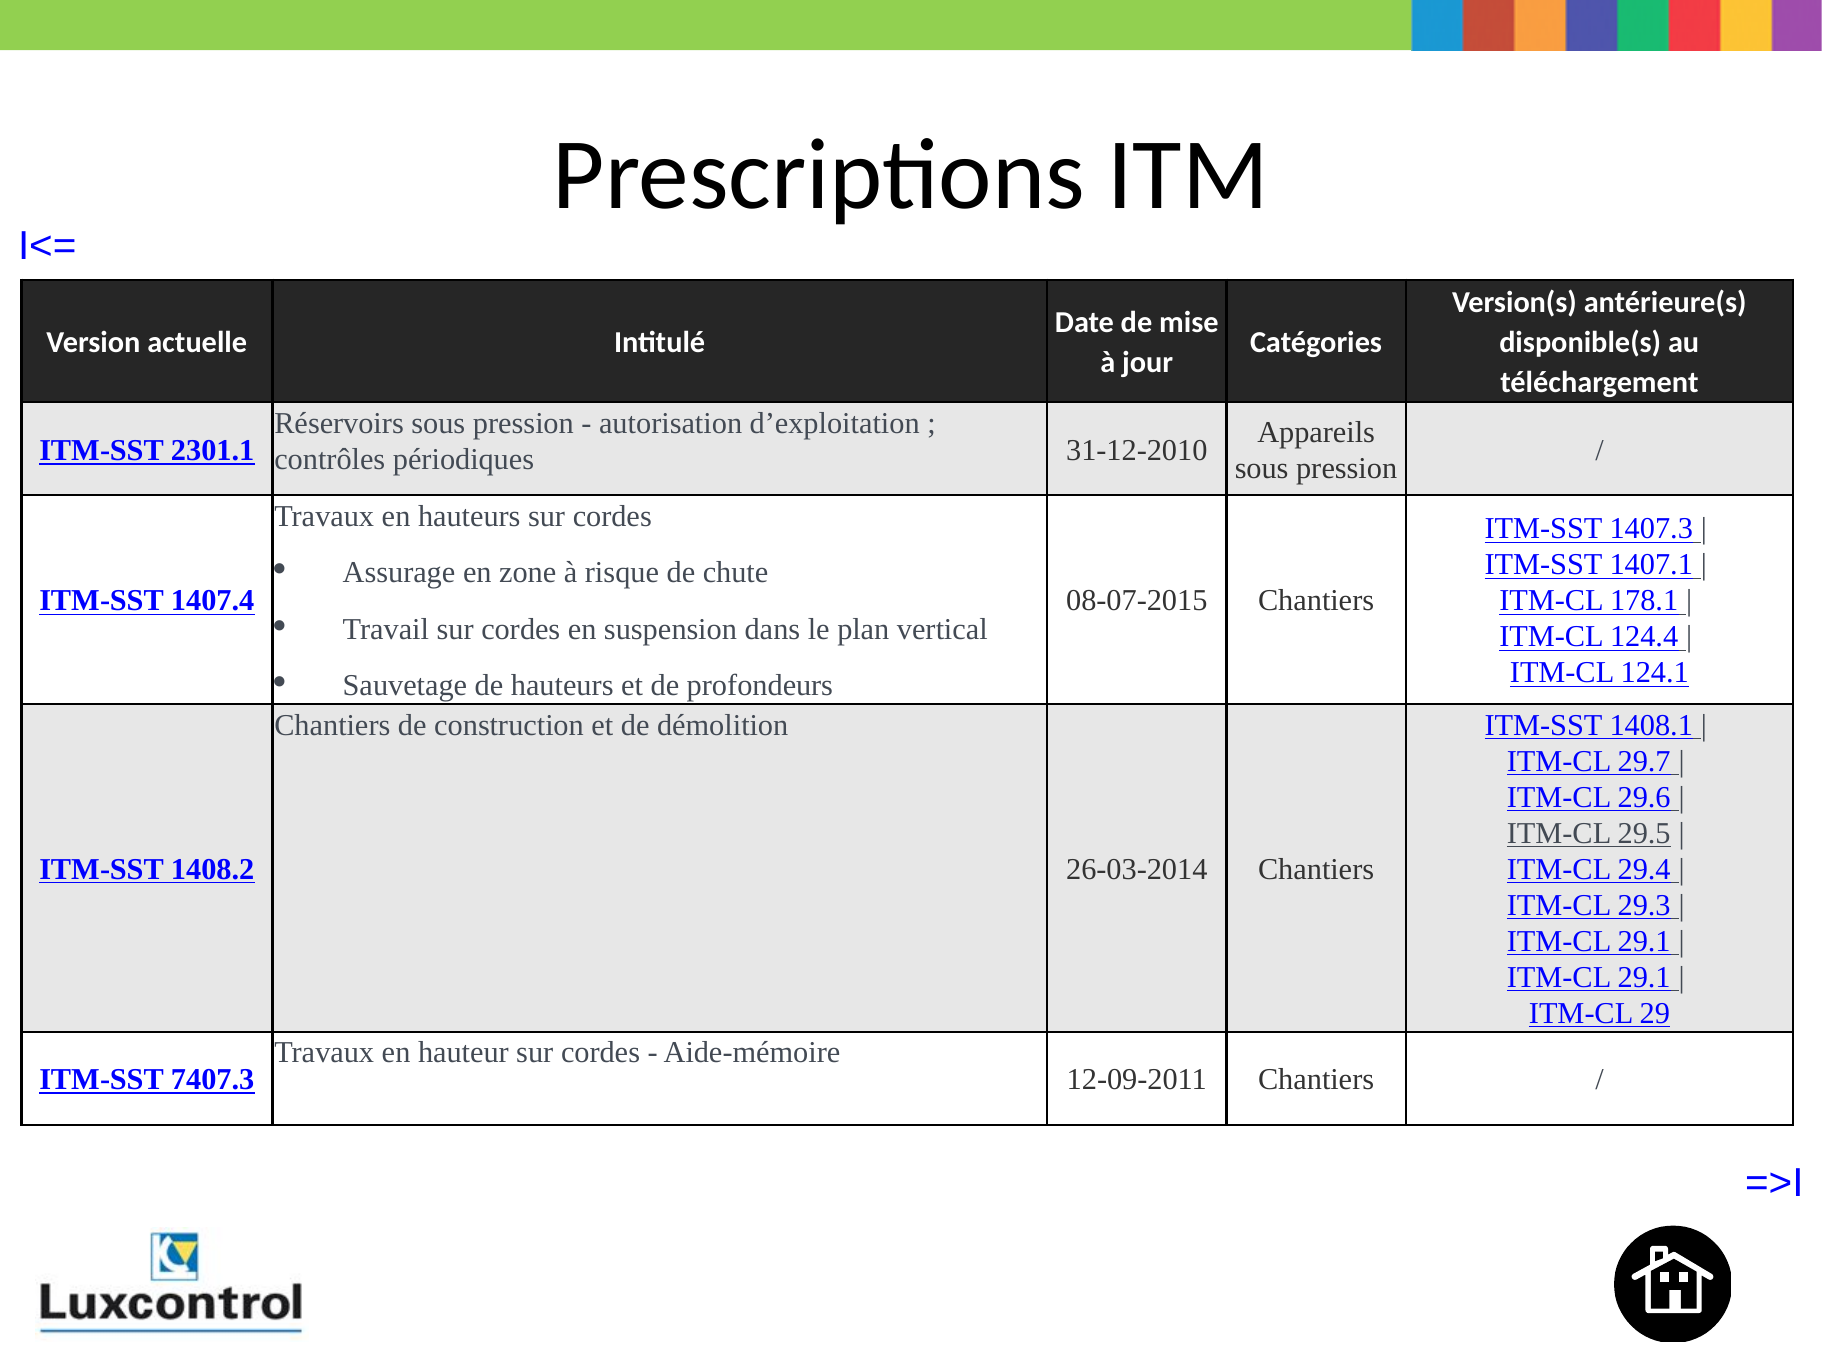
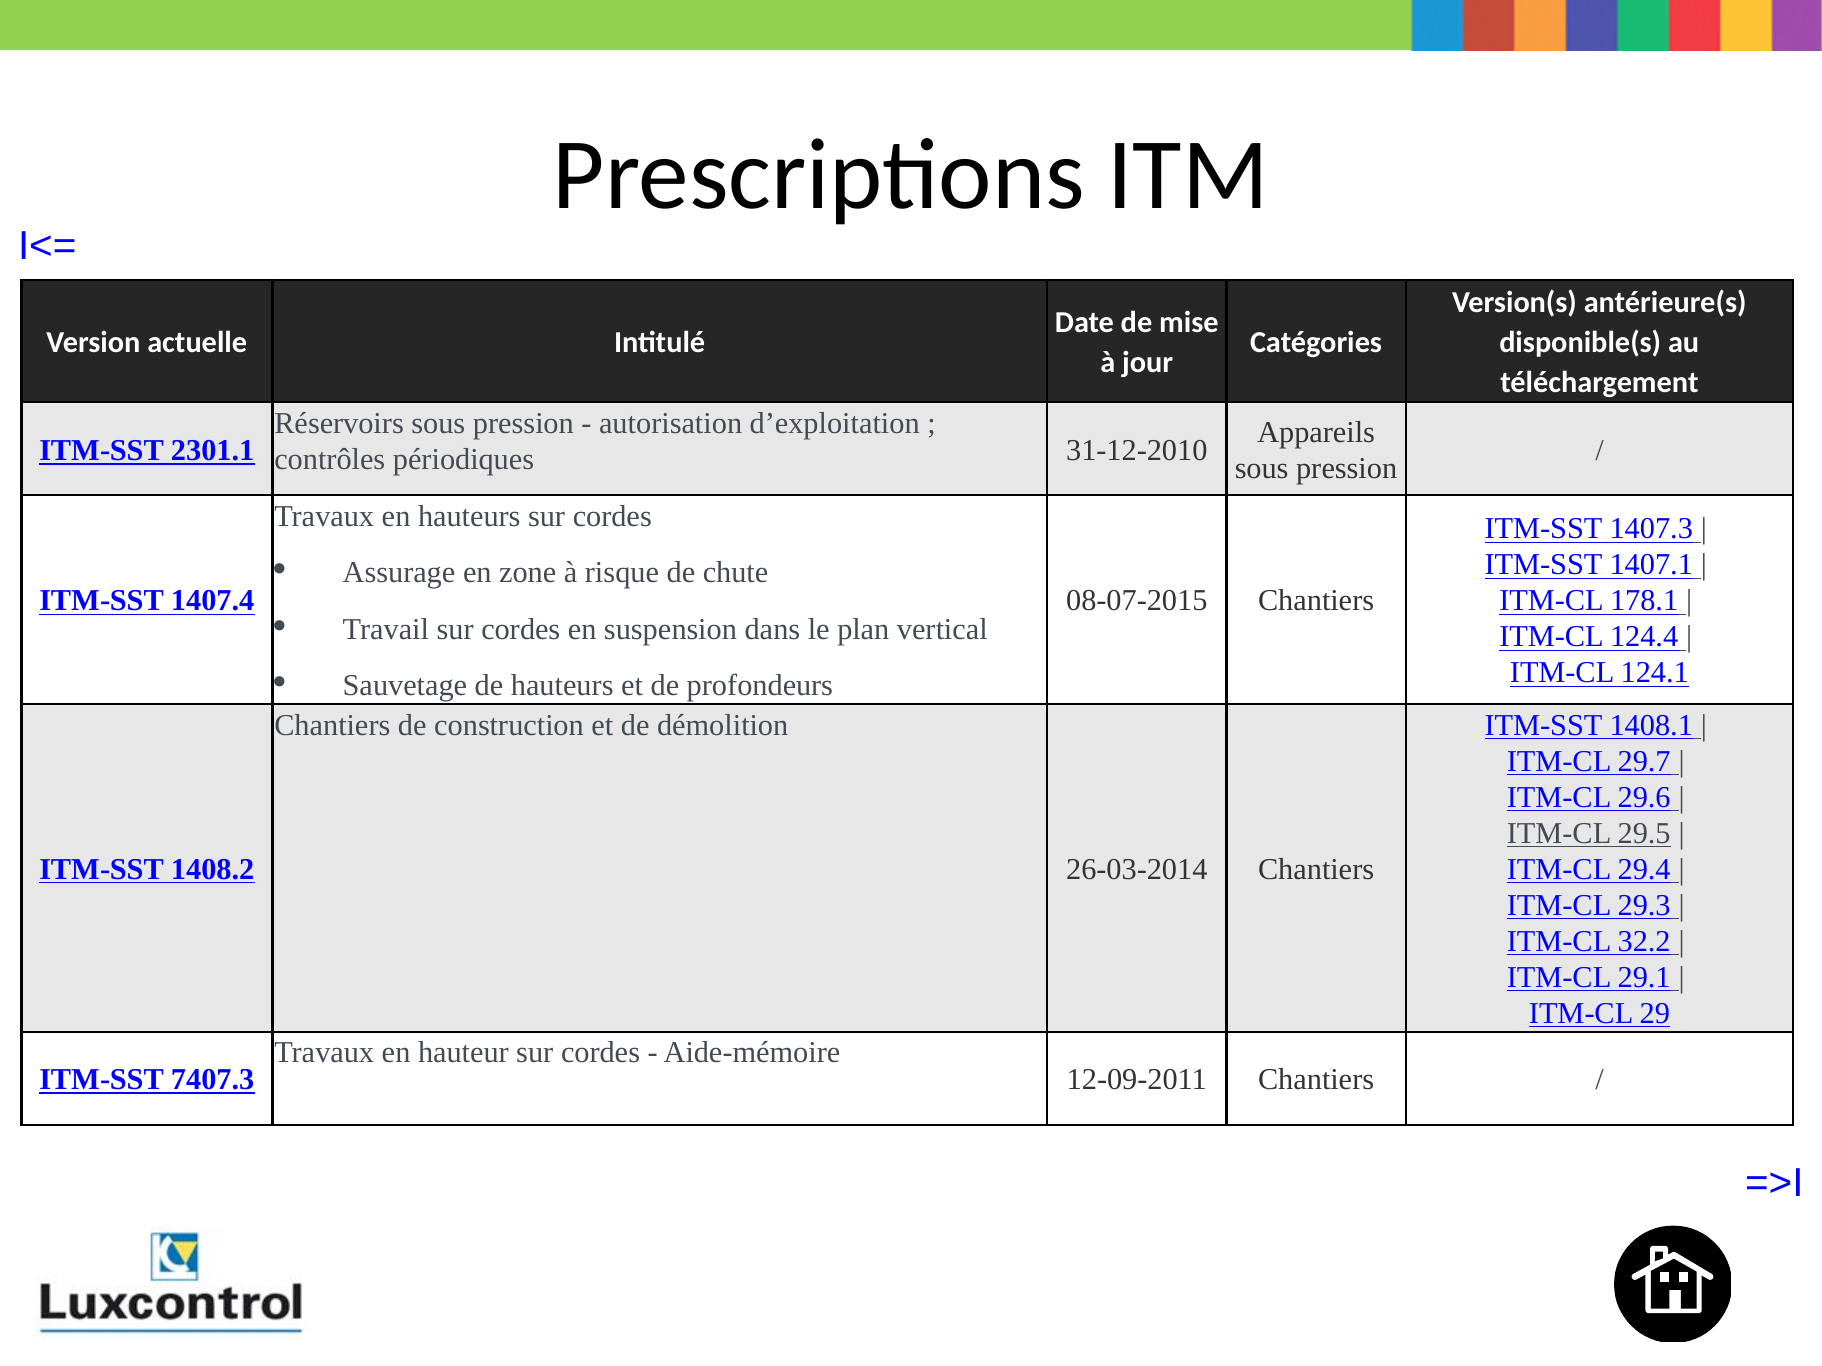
29.1: 29.1 -> 32.2 (1644, 941)
